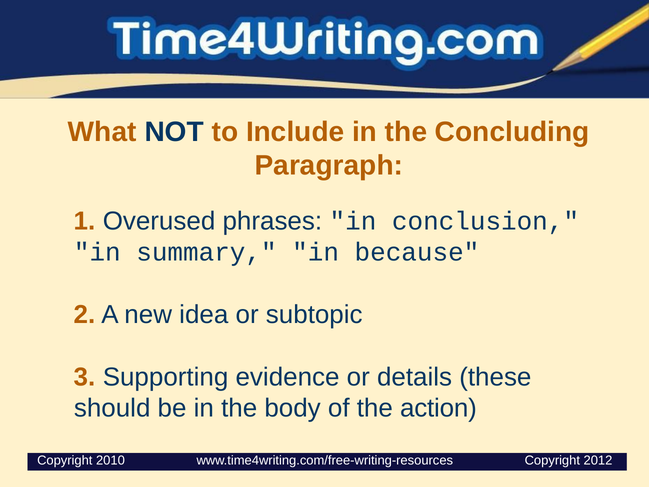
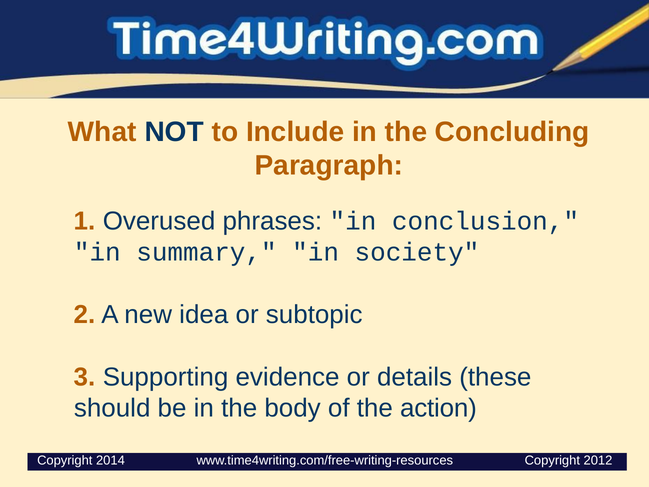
because: because -> society (417, 252)
2010: 2010 -> 2014 (110, 460)
